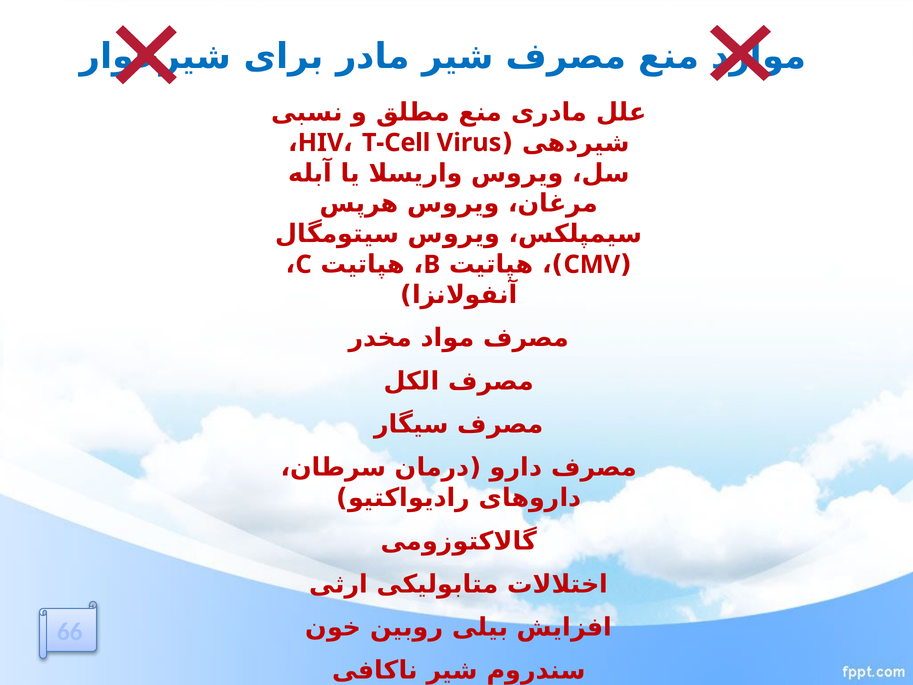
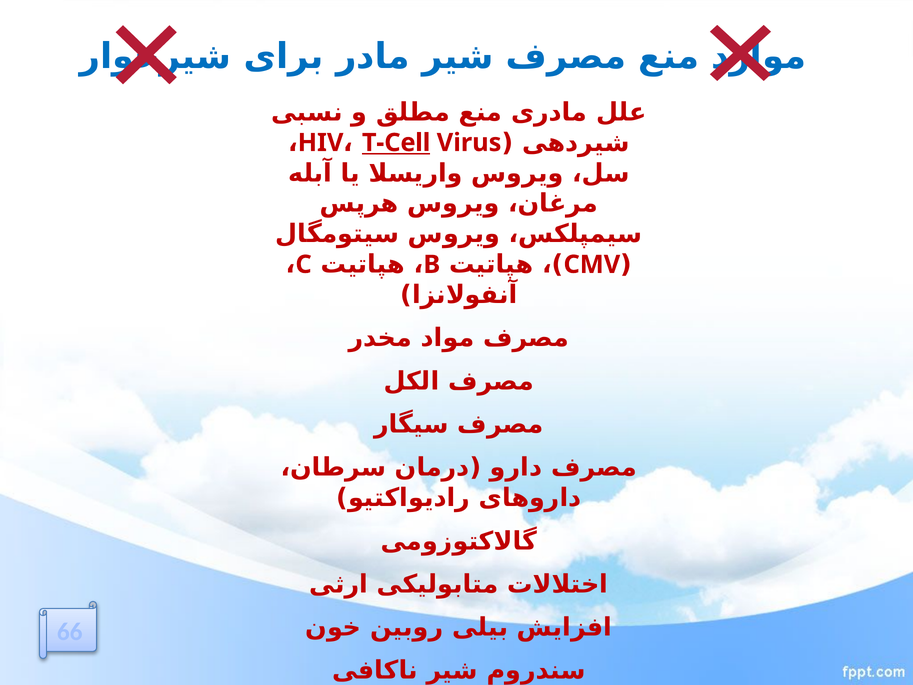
T-Cell underline: none -> present (396, 143)
